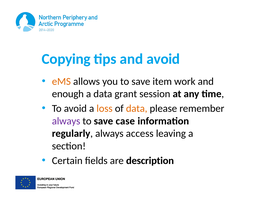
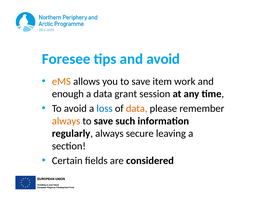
Copying: Copying -> Foresee (66, 59)
loss colour: orange -> blue (105, 109)
always colour: purple -> orange (66, 121)
case: case -> such (125, 121)
access: access -> secure (140, 134)
description: description -> considered (150, 161)
